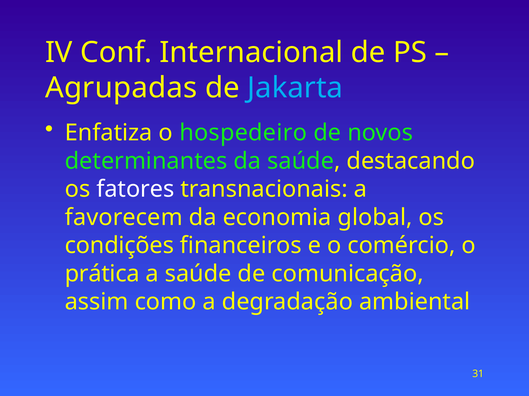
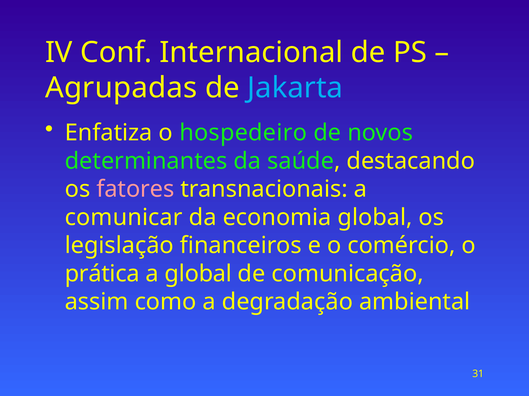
fatores colour: white -> pink (135, 189)
favorecem: favorecem -> comunicar (124, 218)
condições: condições -> legislação (119, 246)
a saúde: saúde -> global (198, 274)
